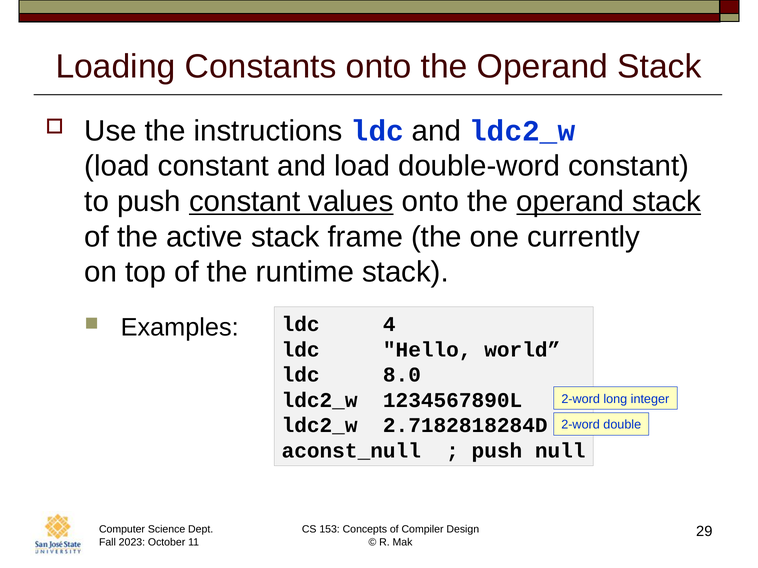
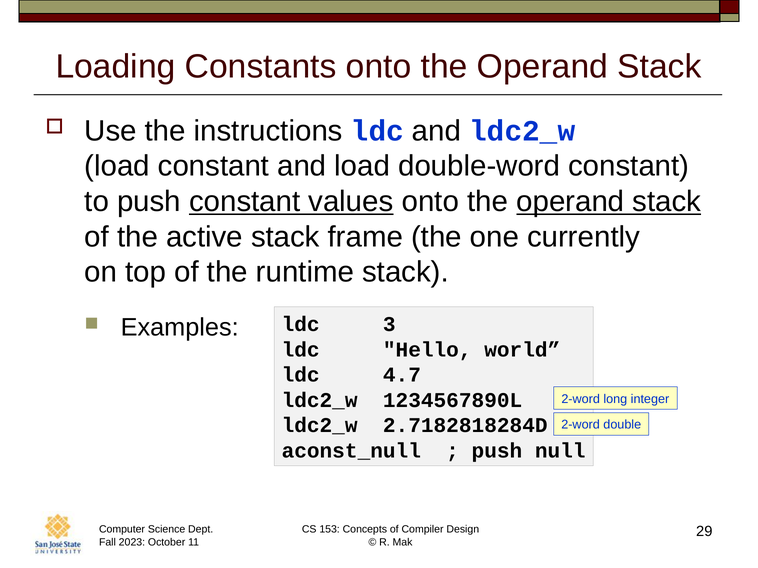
4: 4 -> 3 (389, 325)
8.0: 8.0 -> 4.7 (402, 375)
